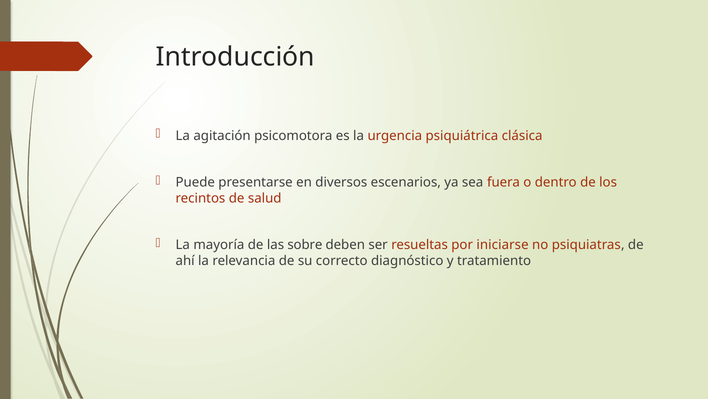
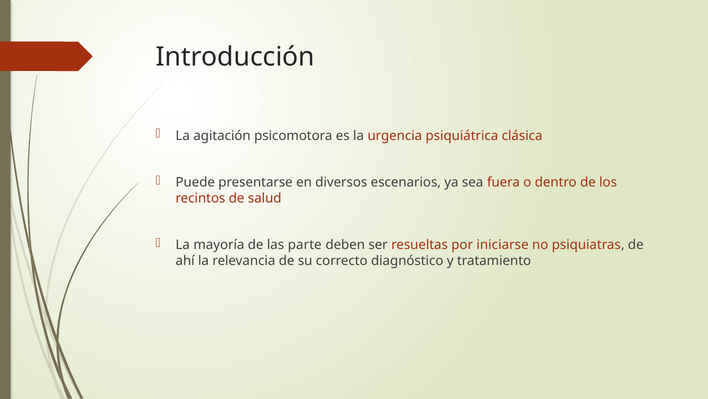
sobre: sobre -> parte (305, 245)
